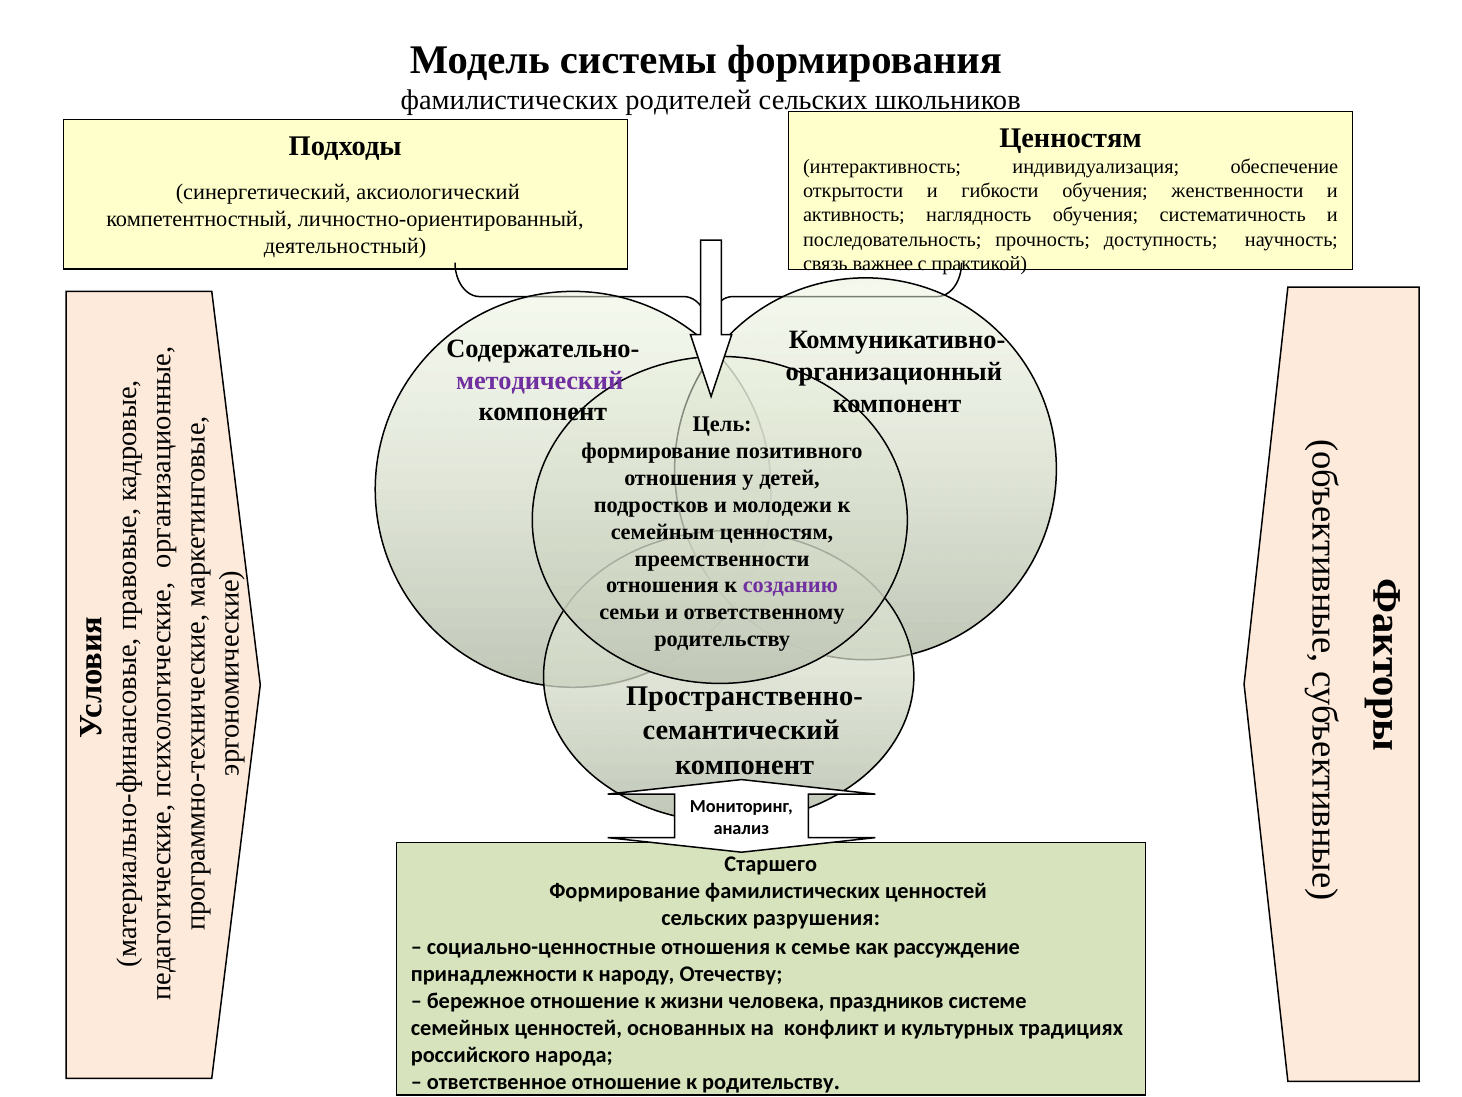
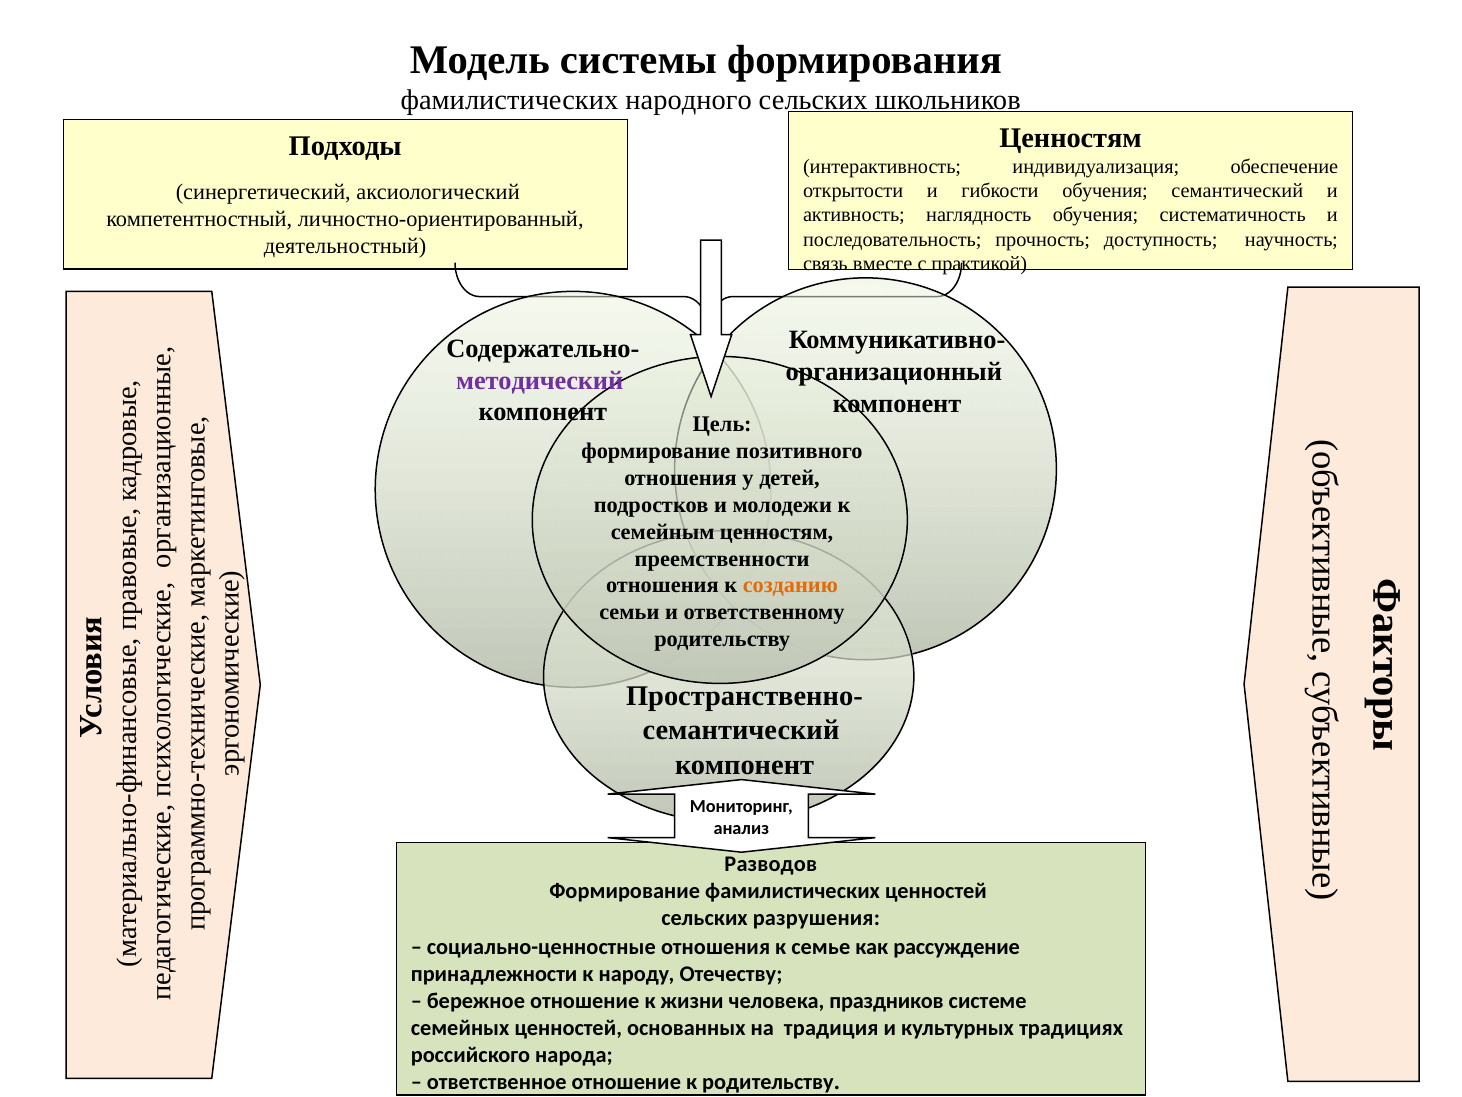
родителей: родителей -> народного (689, 100)
обучения женственности: женственности -> семантический (1237, 191)
важнее: важнее -> вместе (883, 264)
созданию colour: purple -> orange (790, 585)
Старшего: Старшего -> Разводов (771, 864)
конфликт: конфликт -> традиция (831, 1028)
